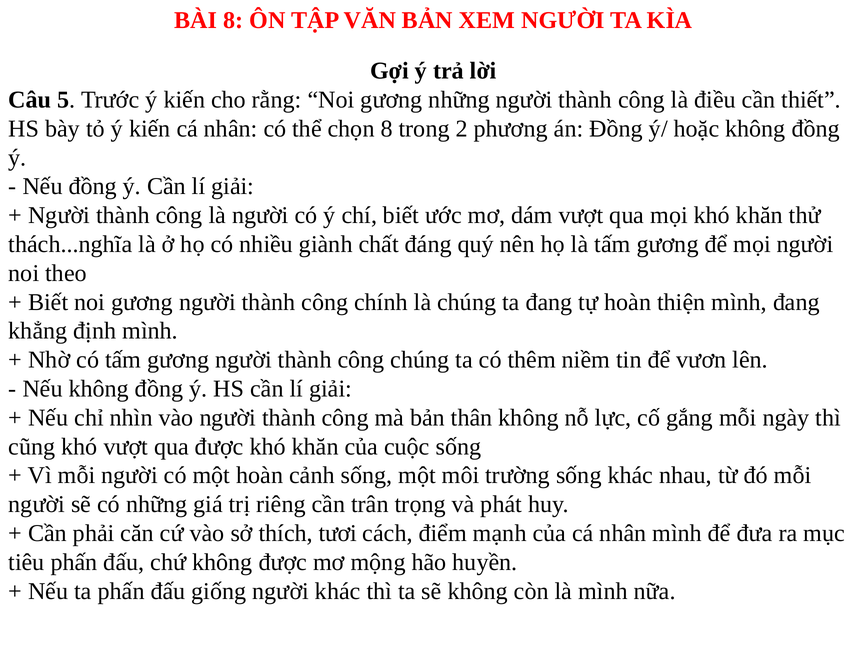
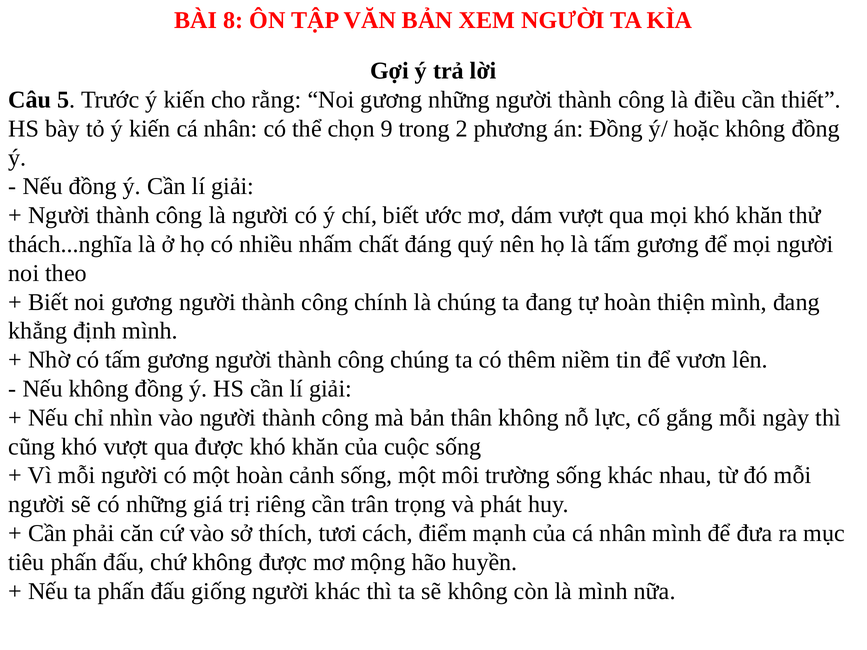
chọn 8: 8 -> 9 (387, 129)
giành: giành -> nhấm (326, 244)
